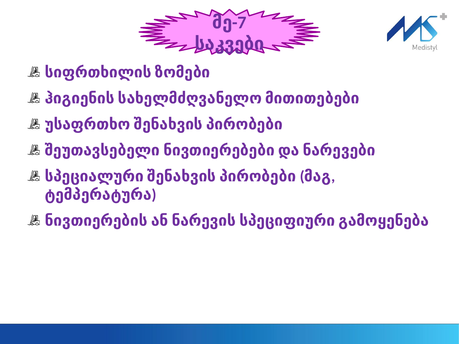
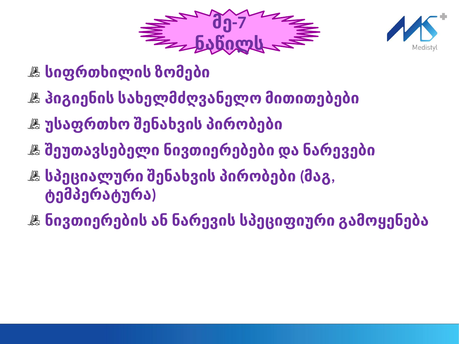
საკვები: საკვები -> ნაწილს (230, 44)
